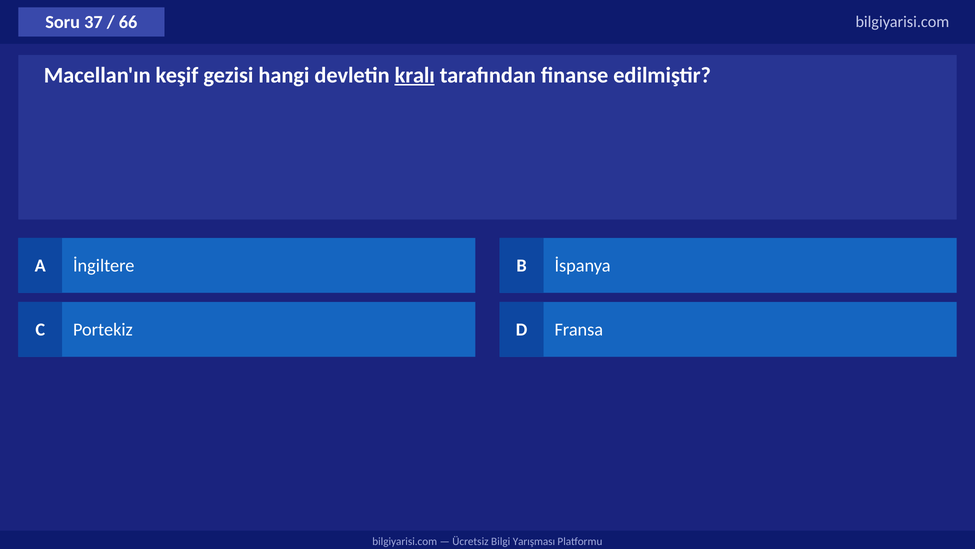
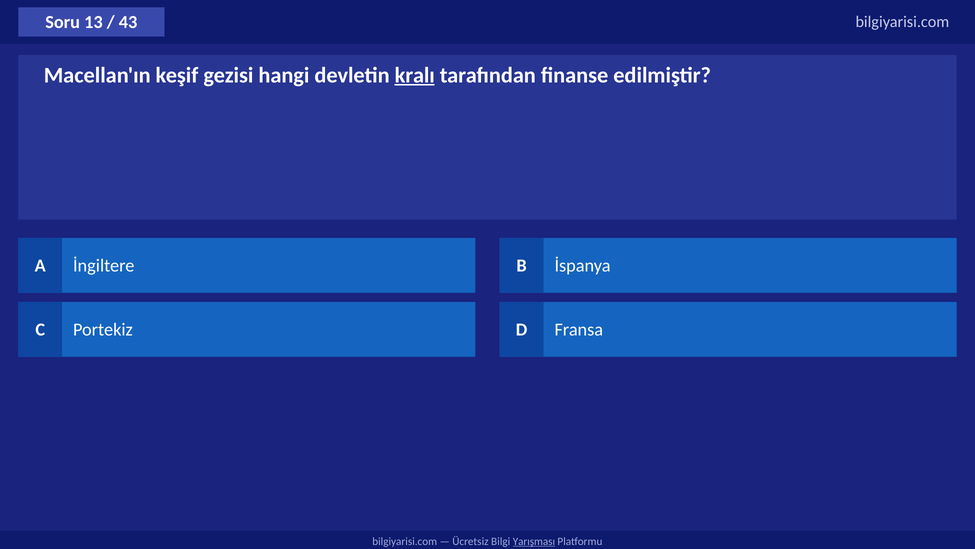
37: 37 -> 13 (93, 22)
66: 66 -> 43 (128, 22)
Yarışması underline: none -> present (534, 541)
